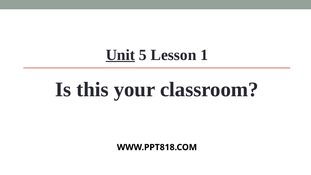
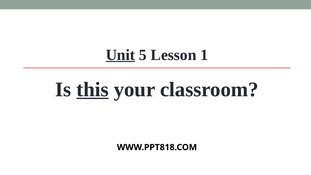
this underline: none -> present (92, 89)
